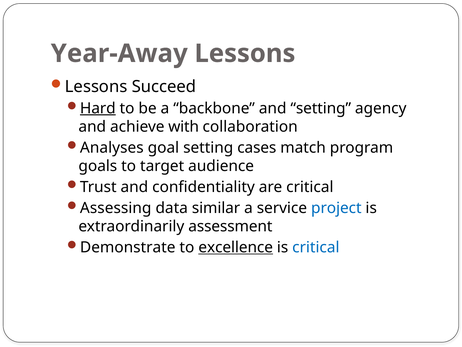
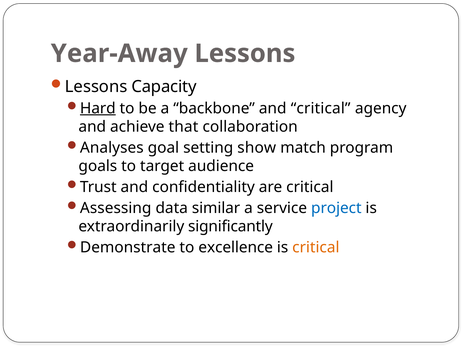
Succeed: Succeed -> Capacity (164, 87)
and setting: setting -> critical (321, 108)
with: with -> that (183, 127)
cases: cases -> show (257, 147)
assessment: assessment -> significantly (230, 226)
excellence underline: present -> none (236, 247)
critical colour: blue -> orange (316, 247)
